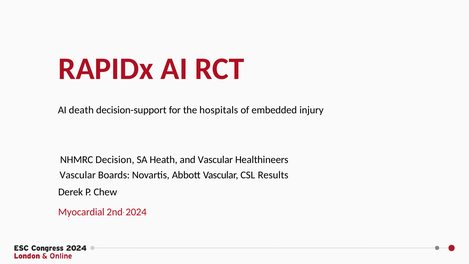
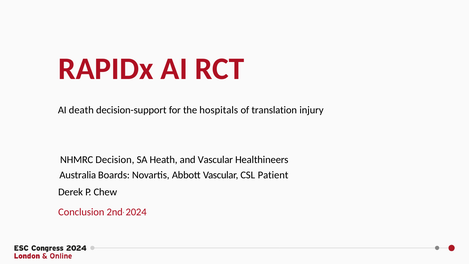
embedded: embedded -> translation (274, 110)
Vascular: Vascular -> Australia (78, 175)
Results: Results -> Patient (273, 175)
Myocardial: Myocardial -> Conclusion (81, 212)
